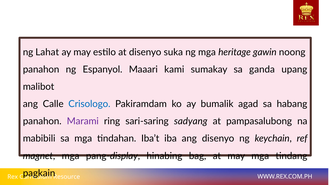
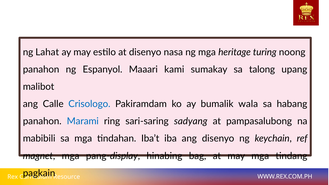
suka: suka -> nasa (173, 52)
gawin: gawin -> turing (265, 52)
ganda: ganda -> talong (262, 69)
agad: agad -> wala (248, 104)
Marami colour: purple -> blue (83, 121)
